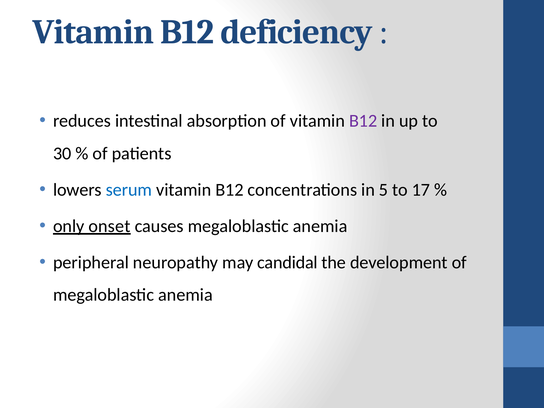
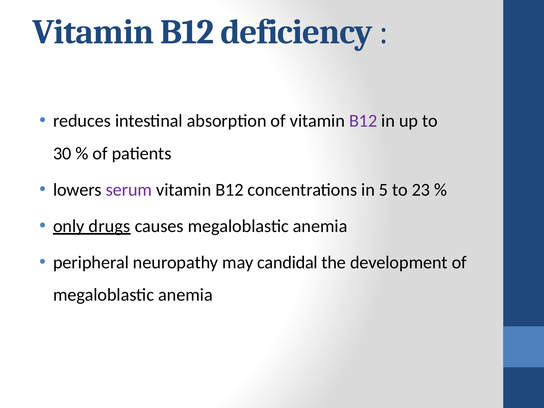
serum colour: blue -> purple (129, 190)
17: 17 -> 23 (421, 190)
onset: onset -> drugs (110, 226)
